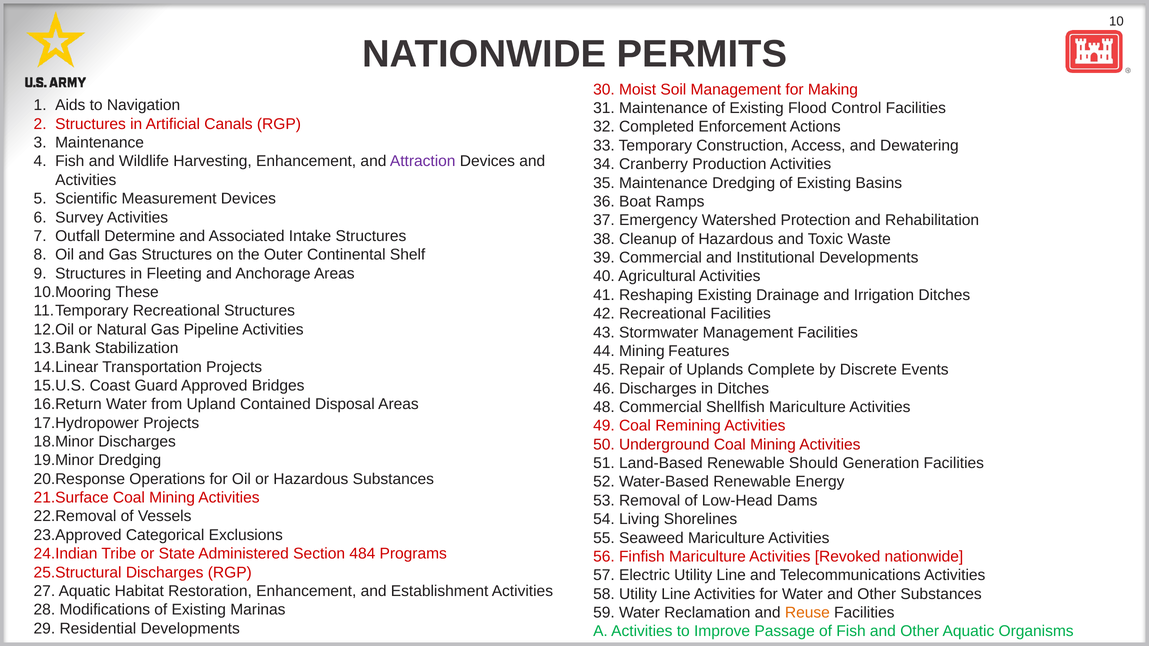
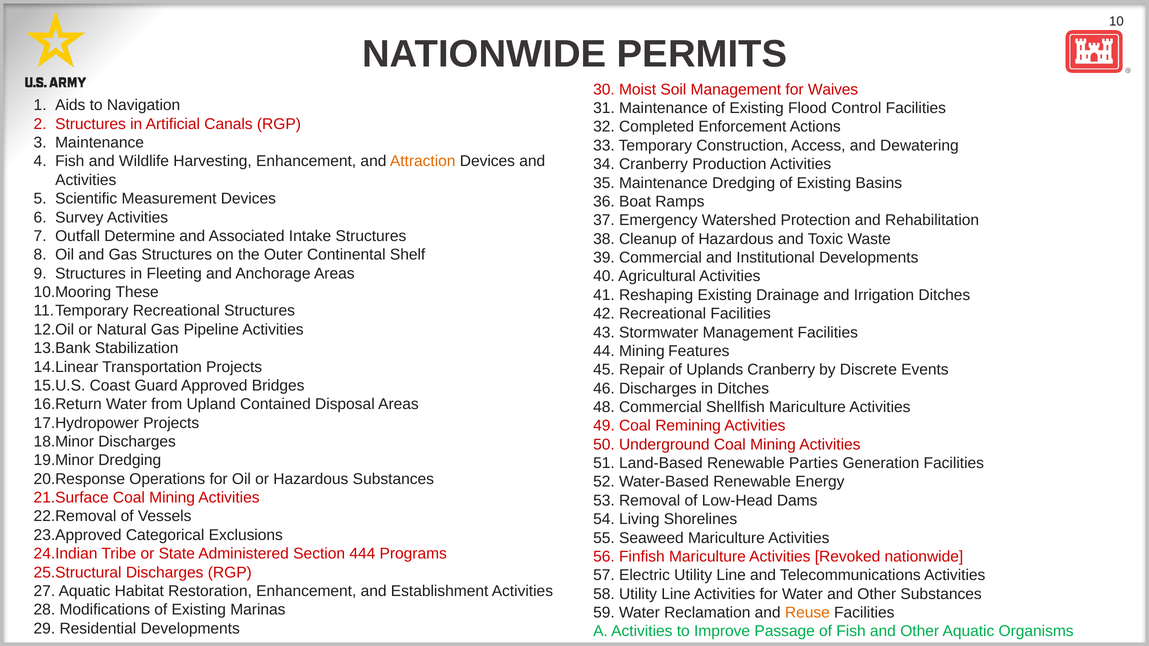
Making: Making -> Waives (833, 90)
Attraction colour: purple -> orange (423, 161)
Uplands Complete: Complete -> Cranberry (781, 370)
Should: Should -> Parties (814, 463)
484: 484 -> 444 (362, 554)
